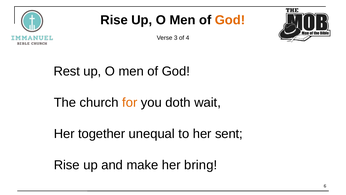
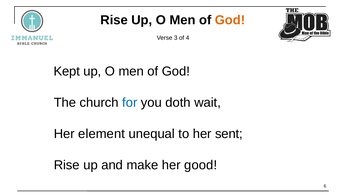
Rest: Rest -> Kept (67, 71)
for colour: orange -> blue (130, 102)
together: together -> element (102, 134)
bring: bring -> good (201, 165)
